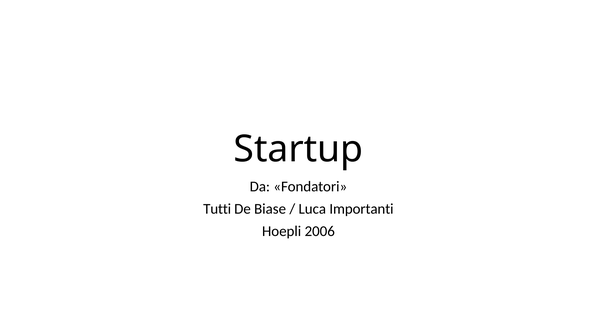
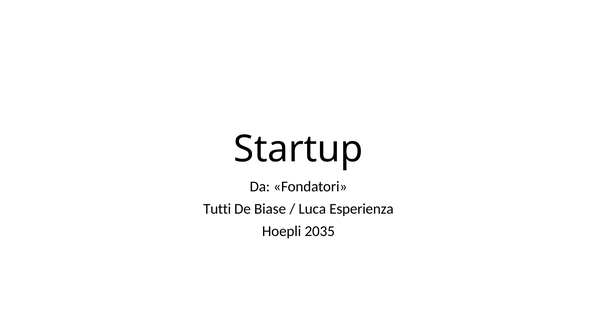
Importanti: Importanti -> Esperienza (361, 209)
2006: 2006 -> 2035 (320, 231)
